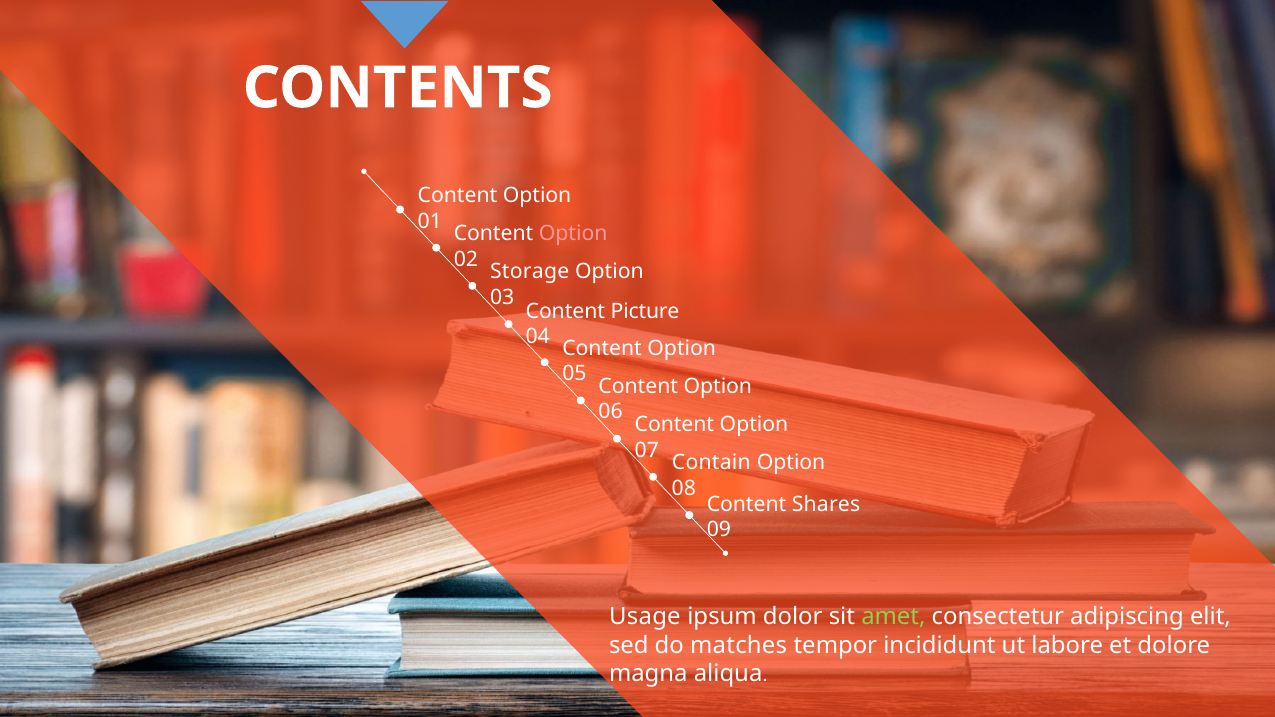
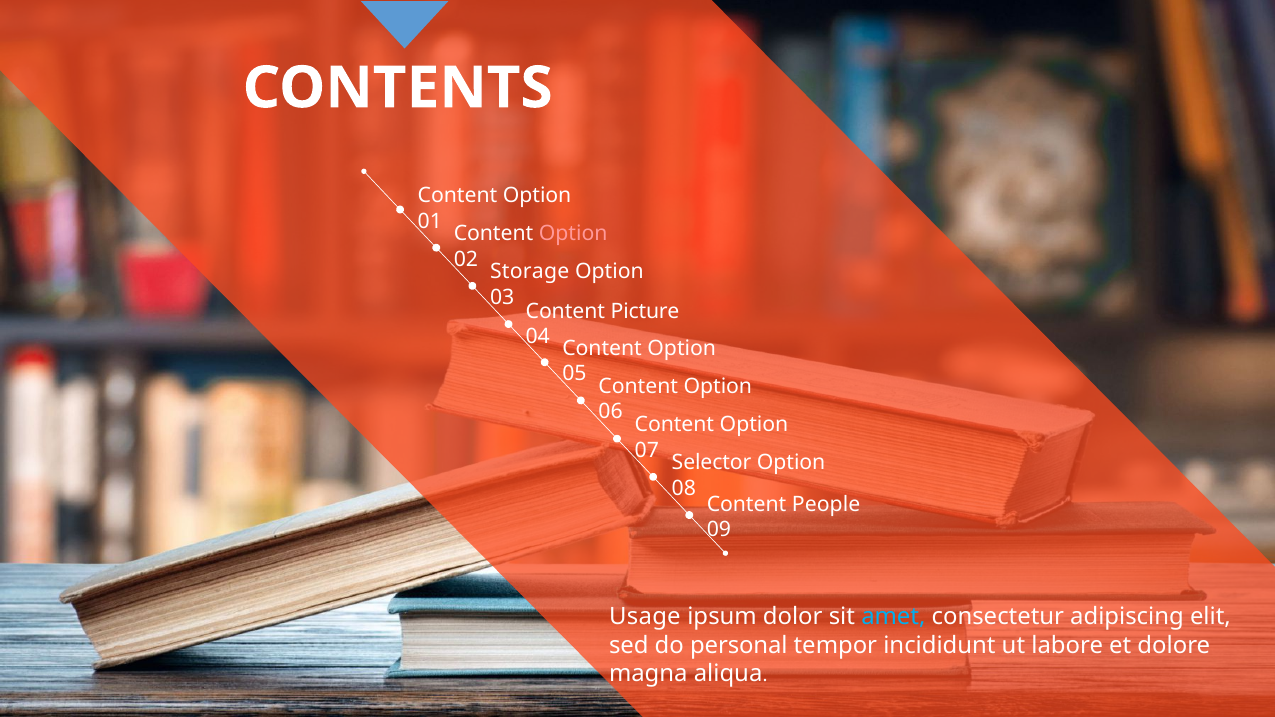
Contain: Contain -> Selector (712, 463)
Shares: Shares -> People (826, 504)
amet colour: light green -> light blue (893, 617)
matches: matches -> personal (739, 645)
